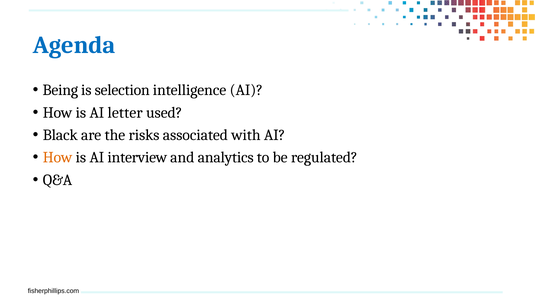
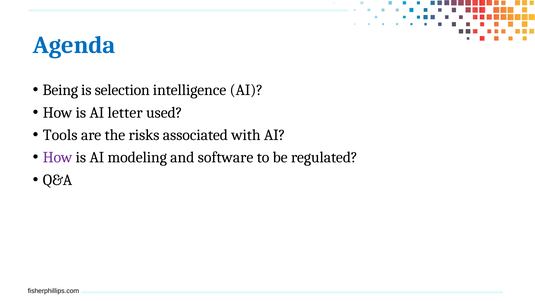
Black: Black -> Tools (60, 135)
How colour: orange -> purple (58, 157)
interview: interview -> modeling (137, 157)
analytics: analytics -> software (226, 157)
